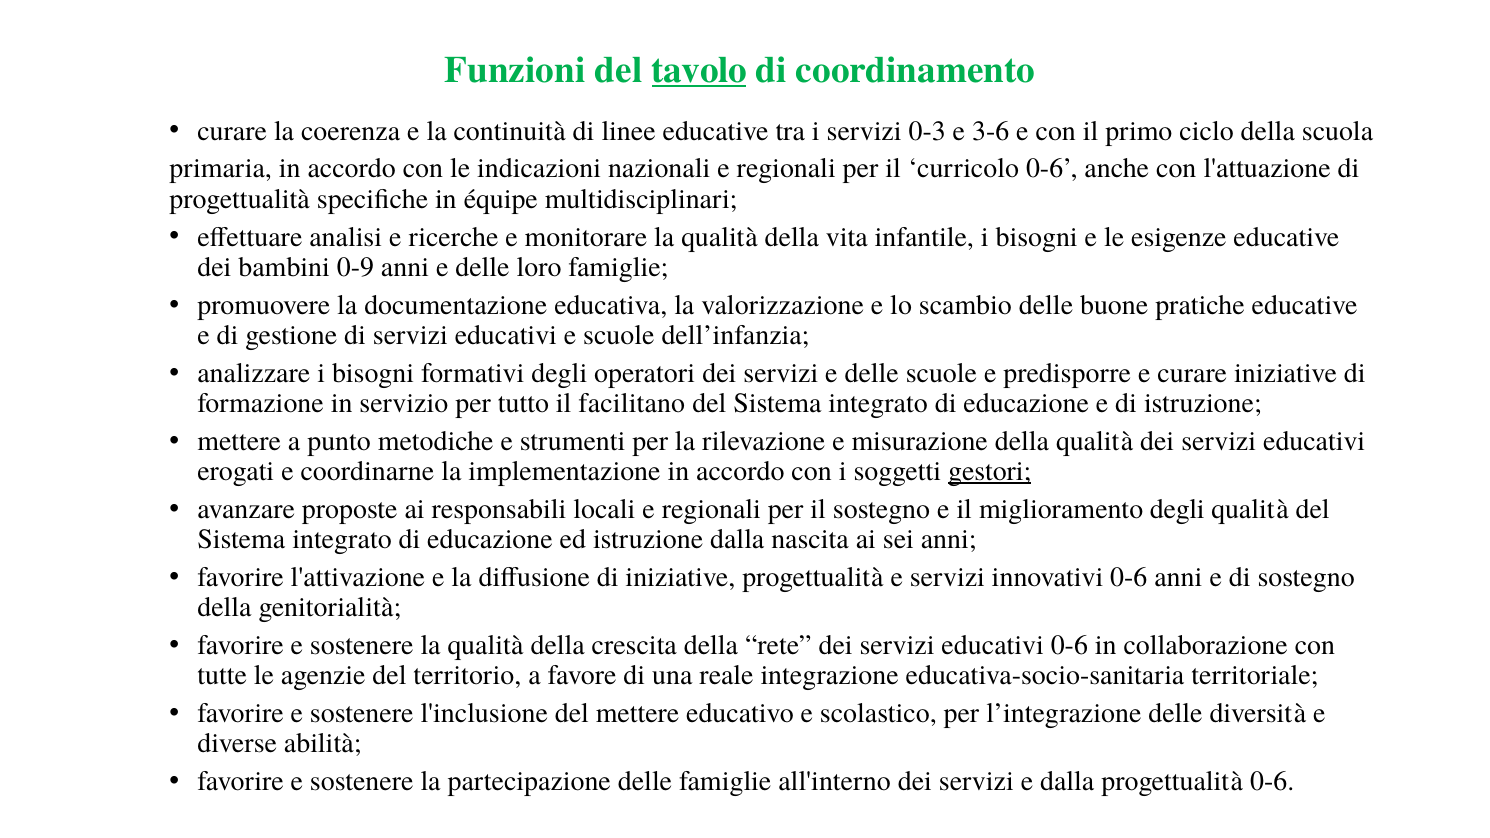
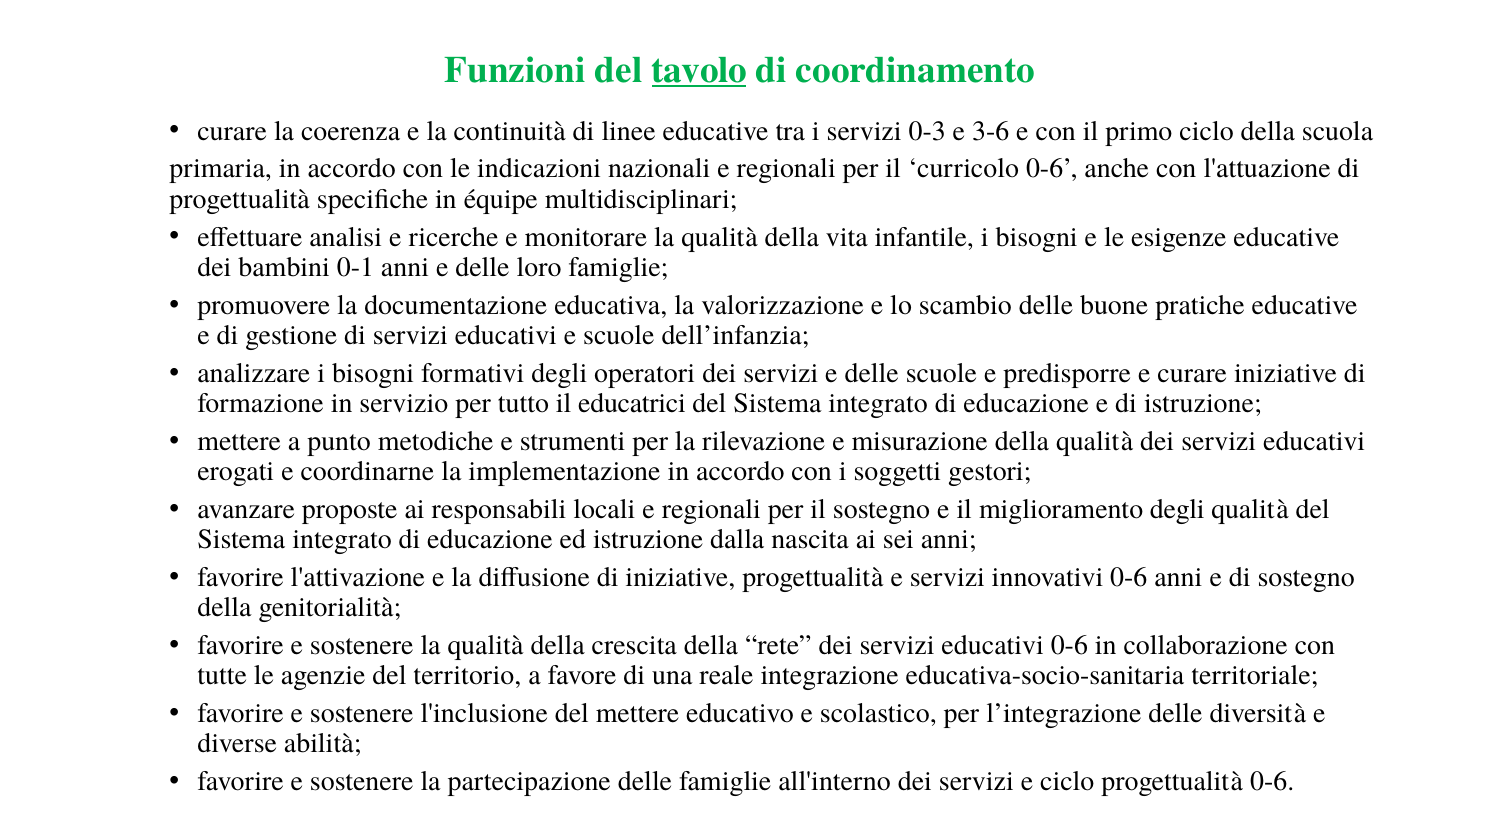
0-9: 0-9 -> 0-1 (355, 267)
facilitano: facilitano -> educatrici (632, 403)
gestori underline: present -> none (990, 471)
e dalla: dalla -> ciclo (1067, 782)
